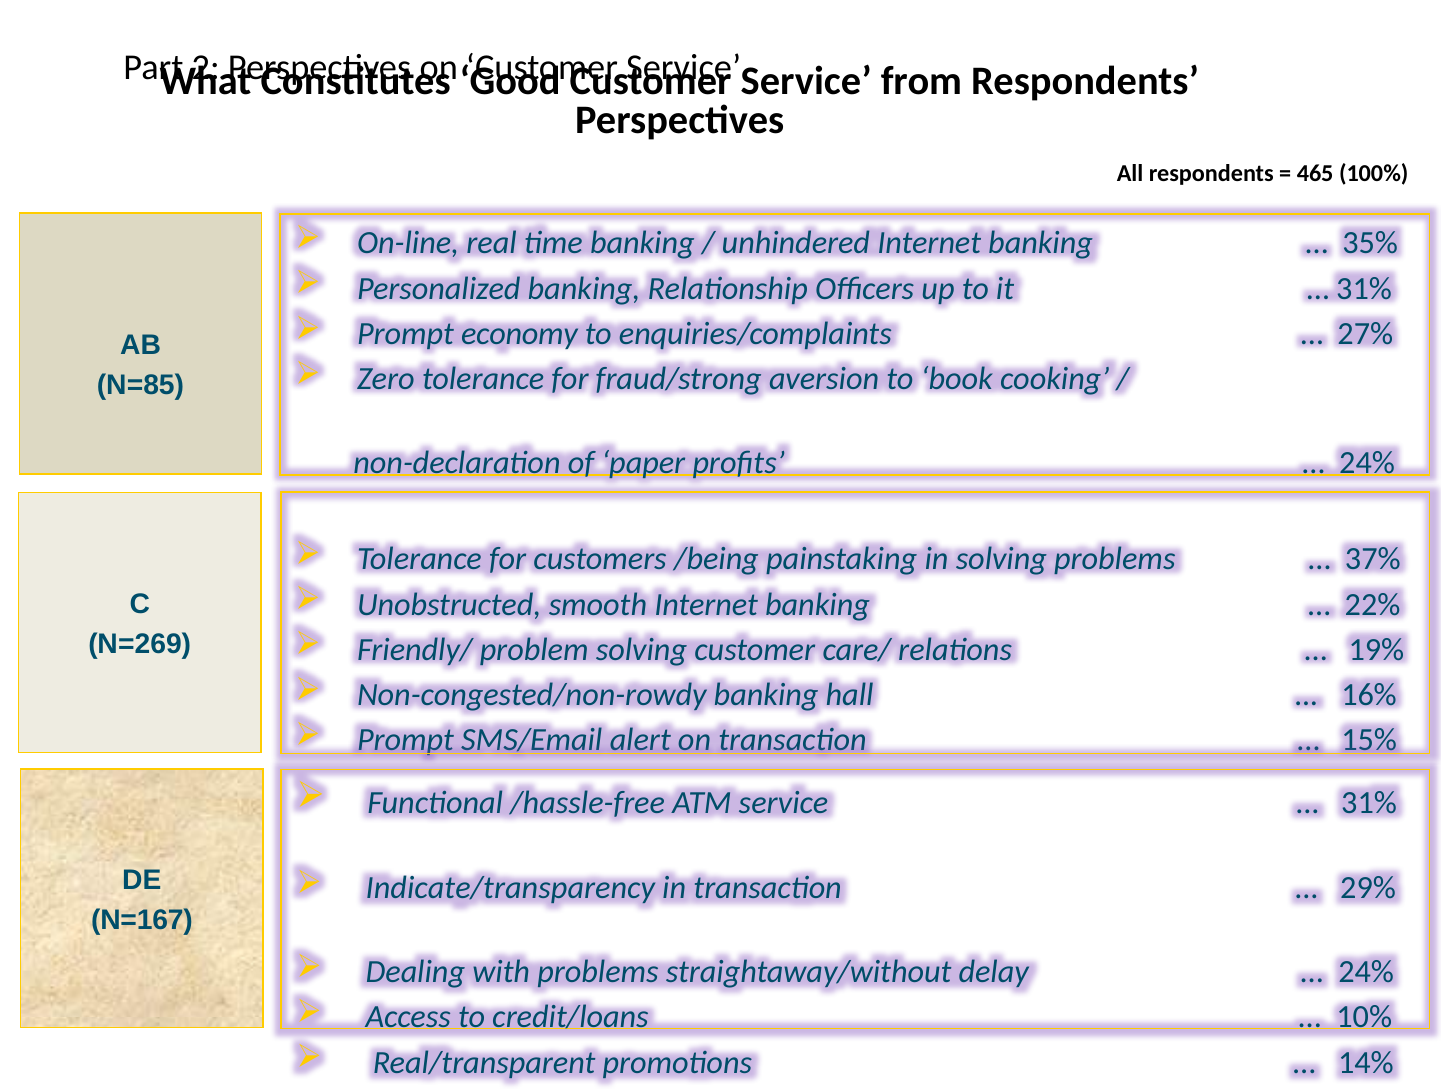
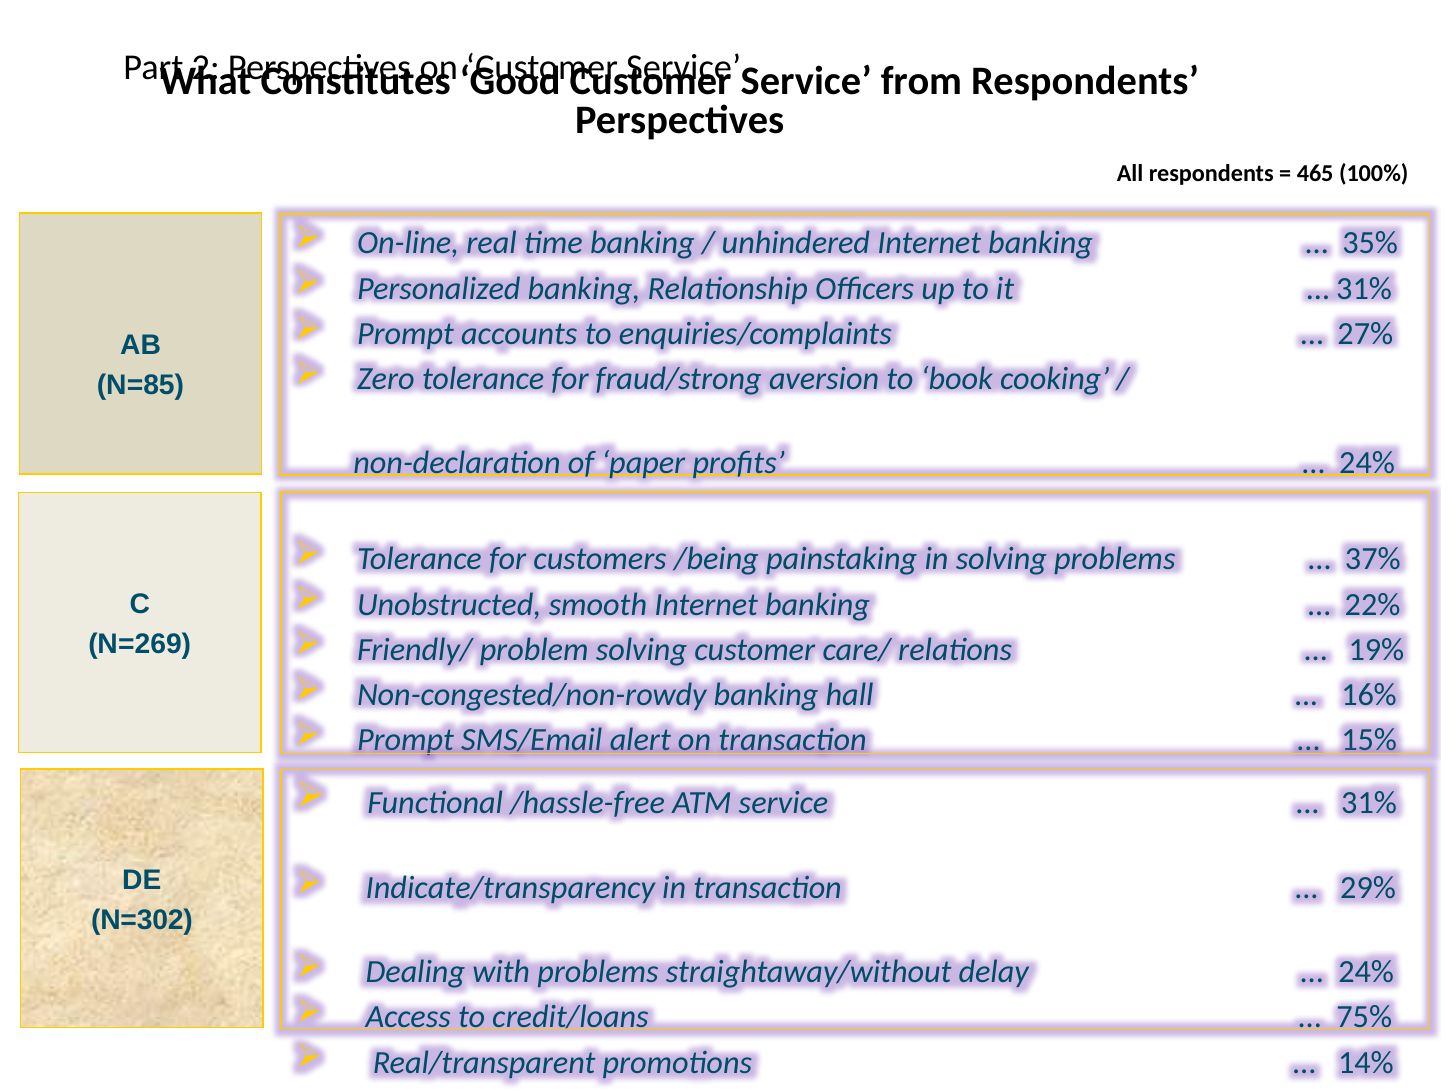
economy: economy -> accounts (519, 334)
N=167: N=167 -> N=302 (142, 920)
10%: 10% -> 75% (1364, 1017)
